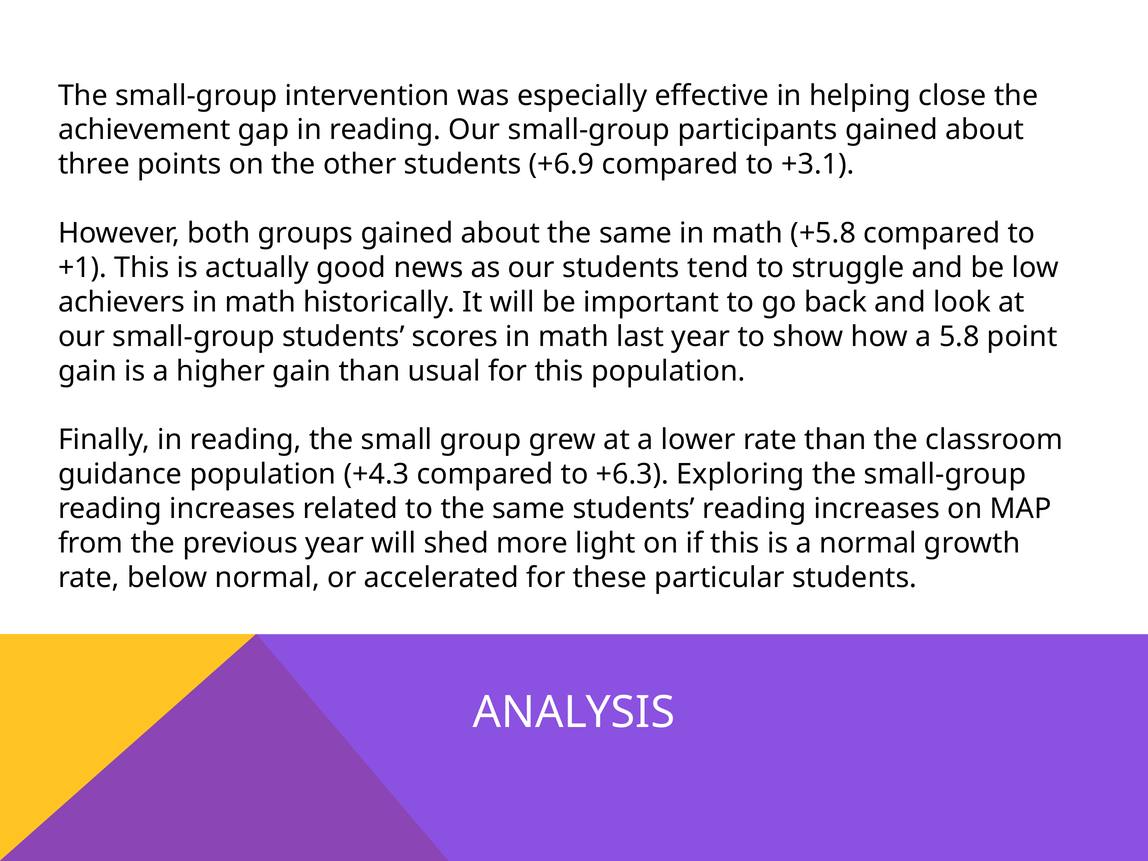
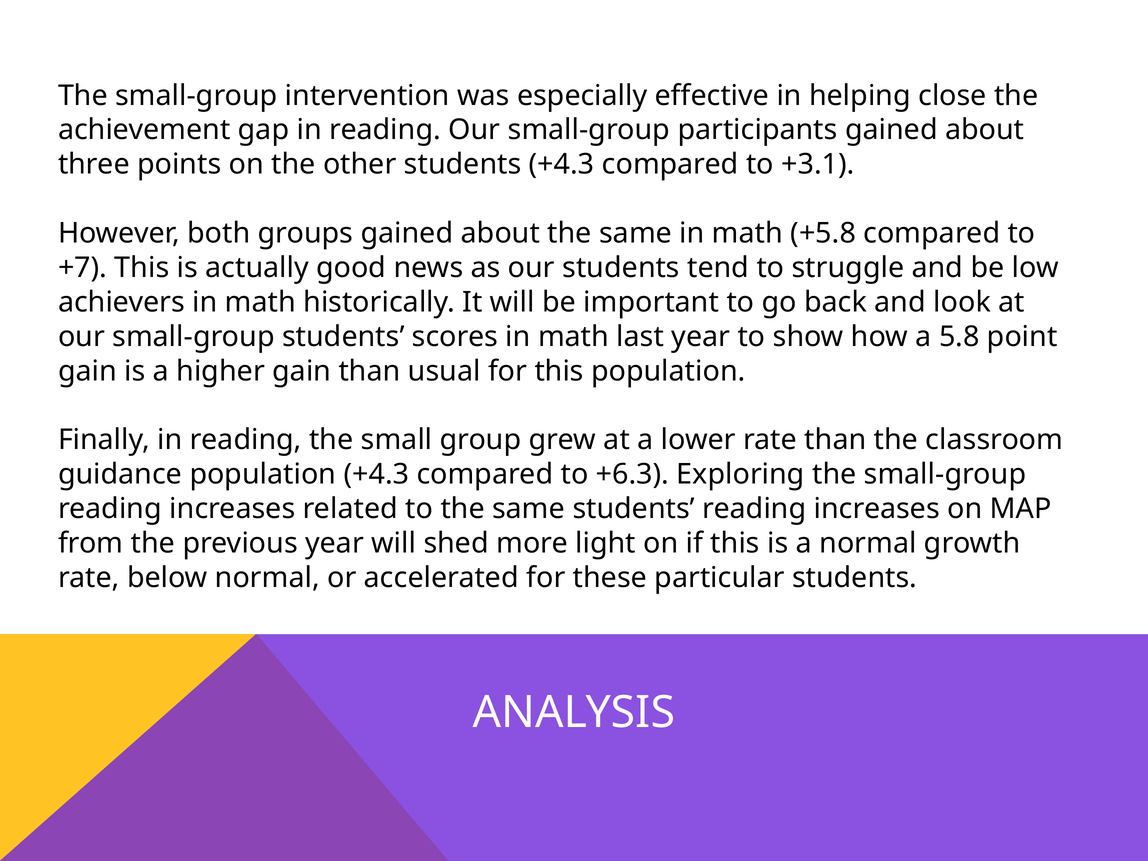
students +6.9: +6.9 -> +4.3 (562, 164)
+1: +1 -> +7 (83, 268)
